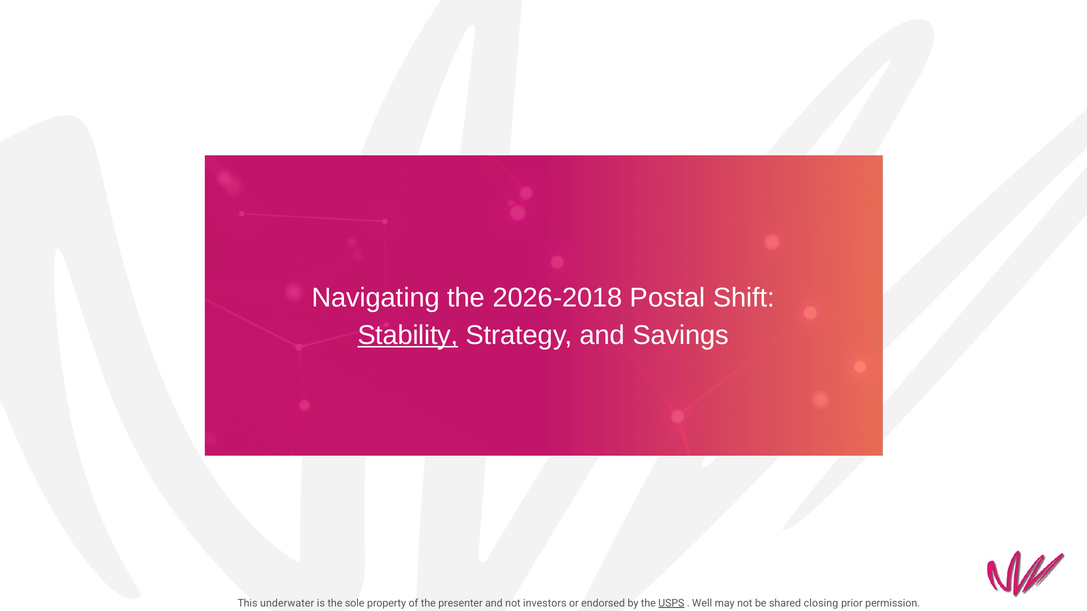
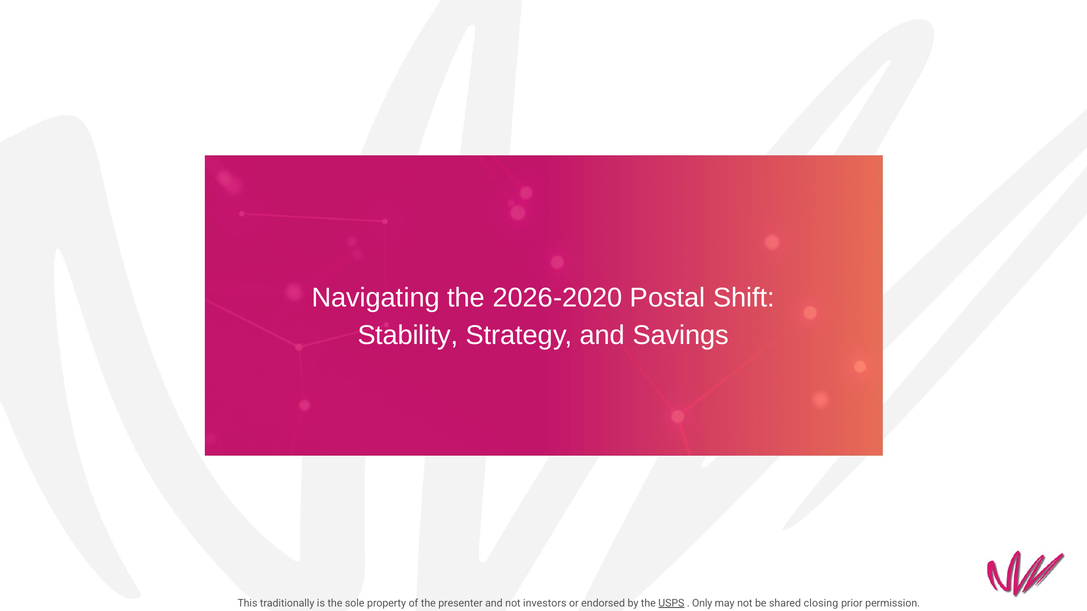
2026-2018: 2026-2018 -> 2026-2020 (558, 298)
Stability underline: present -> none (408, 335)
underwater: underwater -> traditionally (287, 603)
Well: Well -> Only (702, 603)
